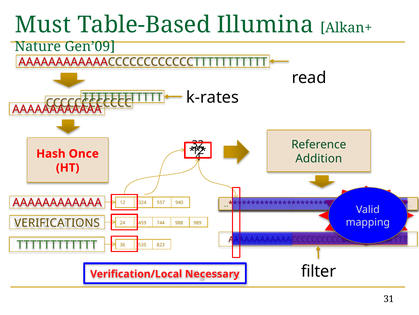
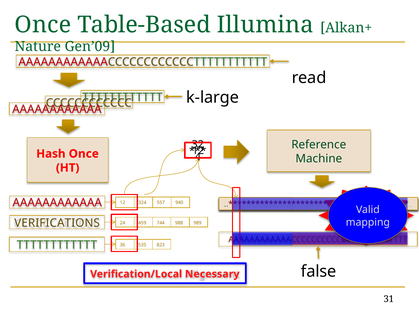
Must: Must -> Once (43, 25)
k-rates: k-rates -> k-large (213, 97)
Addition: Addition -> Machine (319, 158)
filter: filter -> false (319, 271)
